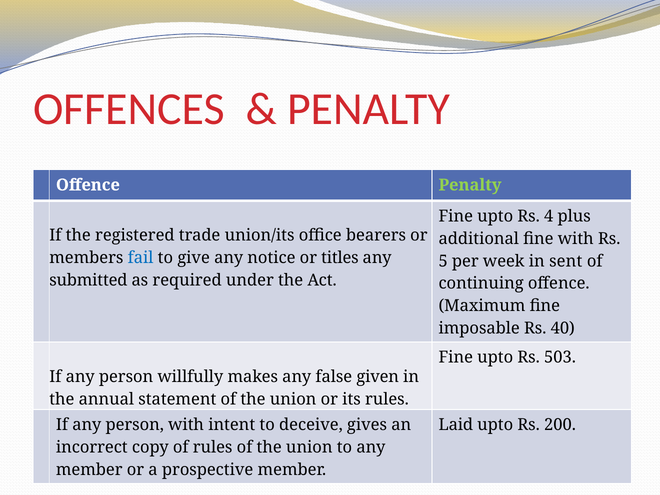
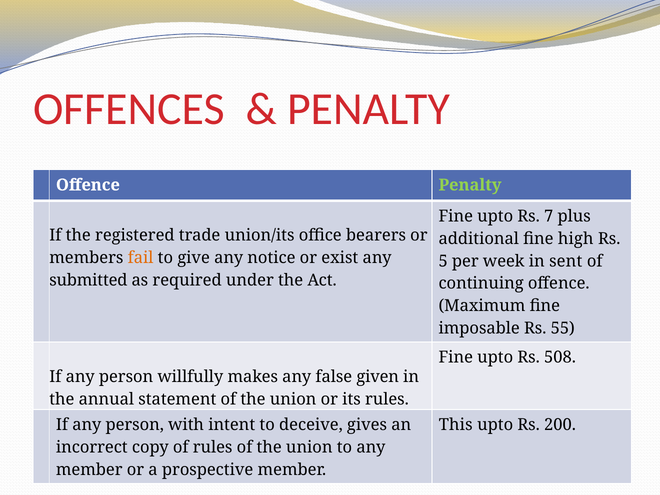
4: 4 -> 7 (549, 216)
fine with: with -> high (576, 239)
fail colour: blue -> orange (141, 258)
titles: titles -> exist (340, 258)
40: 40 -> 55 (563, 328)
503: 503 -> 508 (560, 358)
Laid: Laid -> This (456, 425)
